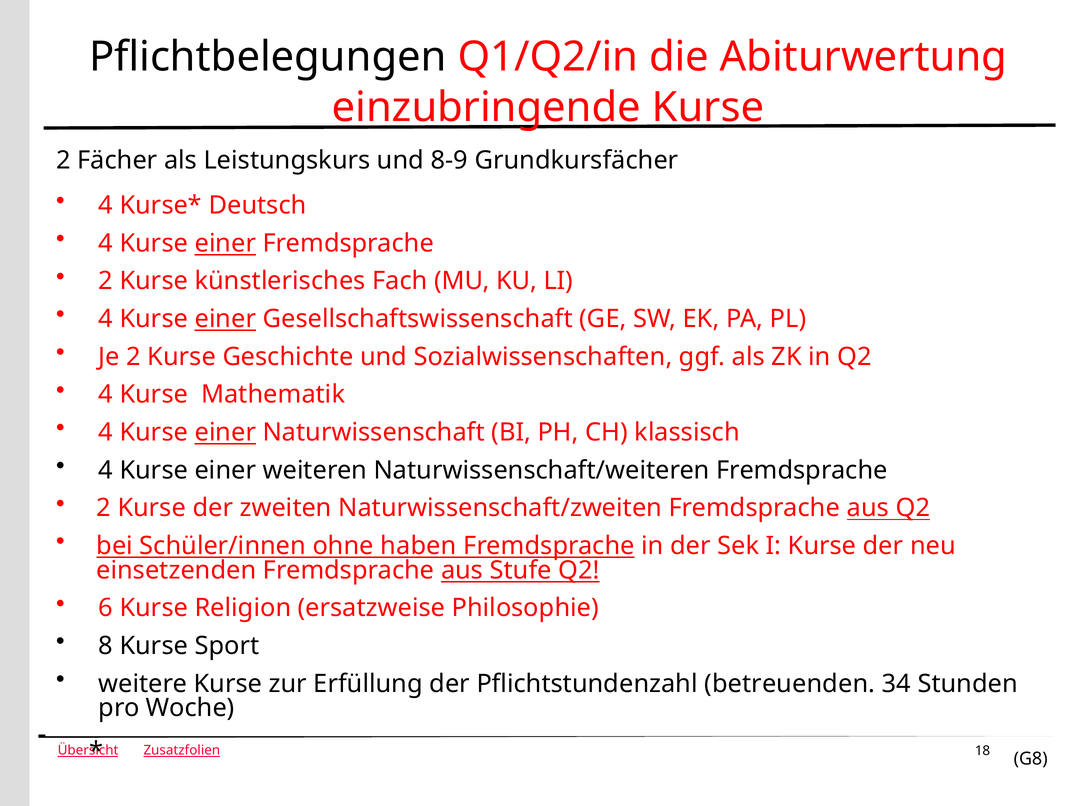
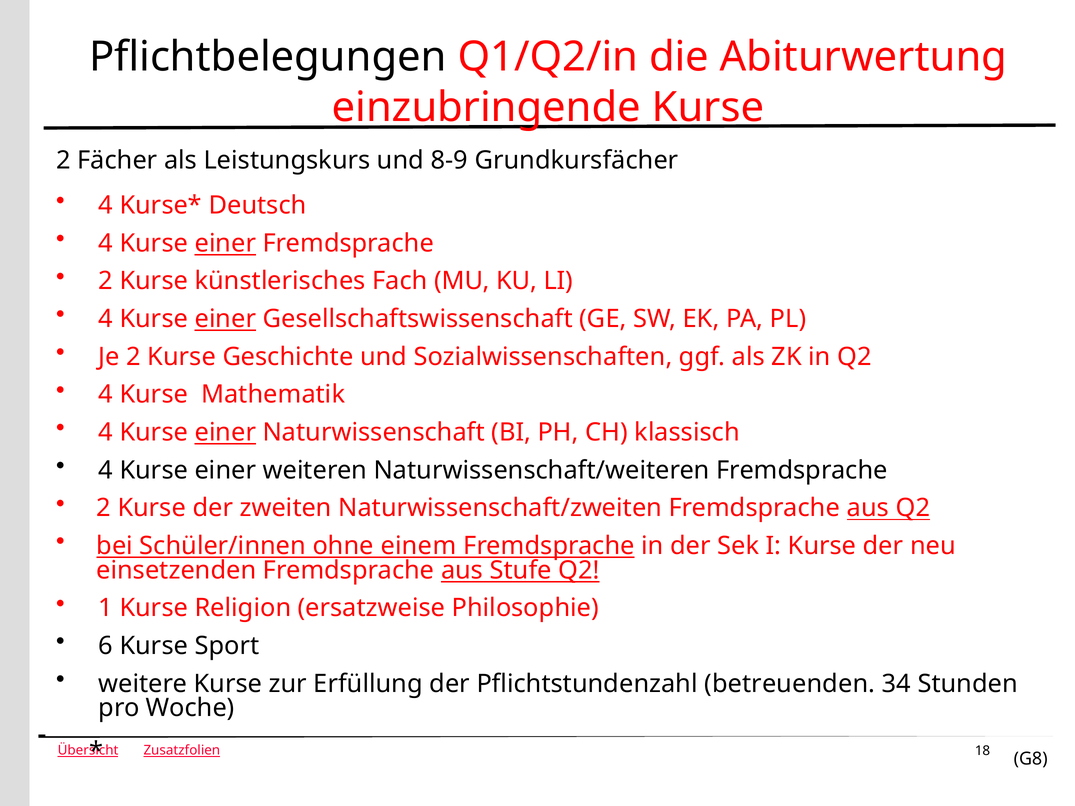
haben: haben -> einem (418, 546)
6: 6 -> 1 (106, 608)
8: 8 -> 6 (106, 646)
